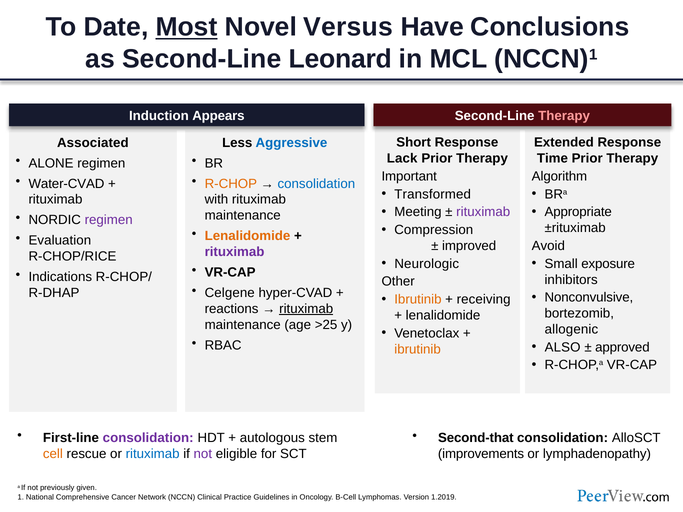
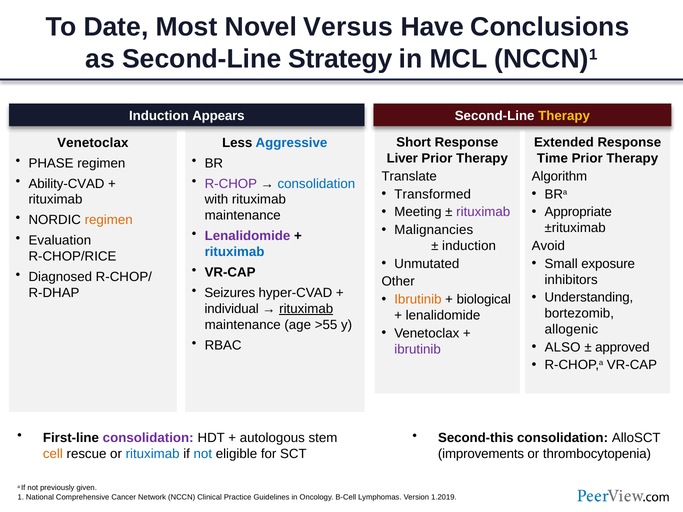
Most underline: present -> none (187, 27)
Leonard: Leonard -> Strategy (340, 59)
Therapy colour: pink -> yellow (564, 116)
Associated: Associated -> Venetoclax (93, 143)
Lack: Lack -> Liver (402, 159)
ALONE: ALONE -> PHASE (51, 163)
Important: Important -> Translate (409, 176)
Water-CVAD: Water-CVAD -> Ability-CVAD (66, 184)
R-CHOP colour: orange -> purple (231, 184)
regimen colour: purple -> orange (109, 220)
Compression: Compression -> Malignancies (434, 230)
Lenalidomide colour: orange -> purple (247, 236)
improved: improved -> induction (469, 246)
rituximab colour: purple -> blue (235, 252)
Neurologic: Neurologic -> Unmutated (427, 264)
Indications: Indications -> Diagnosed (60, 277)
Celgene: Celgene -> Seizures (230, 293)
Nonconvulsive: Nonconvulsive -> Understanding (589, 298)
receiving: receiving -> biological (484, 300)
reactions: reactions -> individual (232, 309)
>25: >25 -> >55 (326, 325)
ibrutinib colour: orange -> purple (418, 349)
Second-that: Second-that -> Second-this (476, 438)
not colour: purple -> blue (203, 454)
lymphadenopathy: lymphadenopathy -> thrombocytopenia (597, 454)
